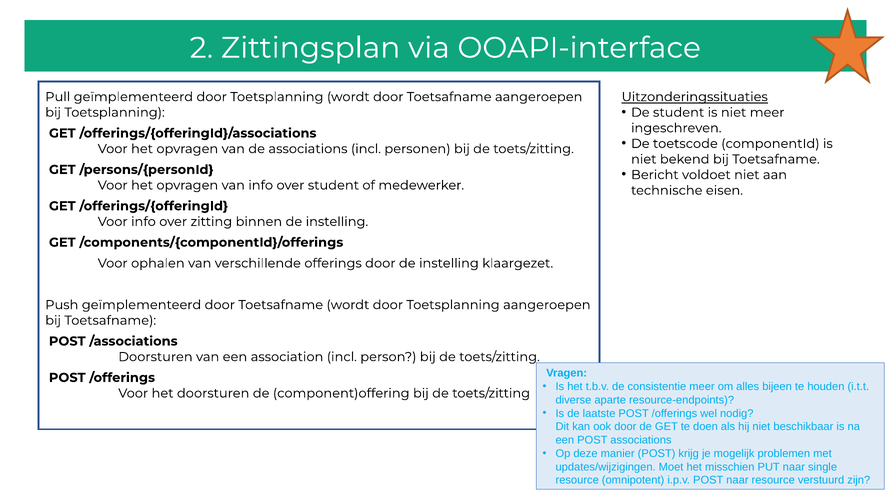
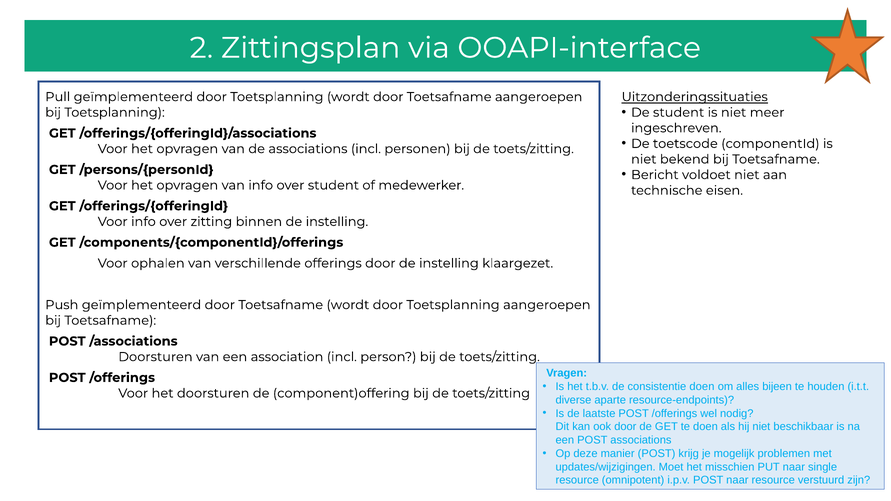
consistentie meer: meer -> doen (702, 387)
